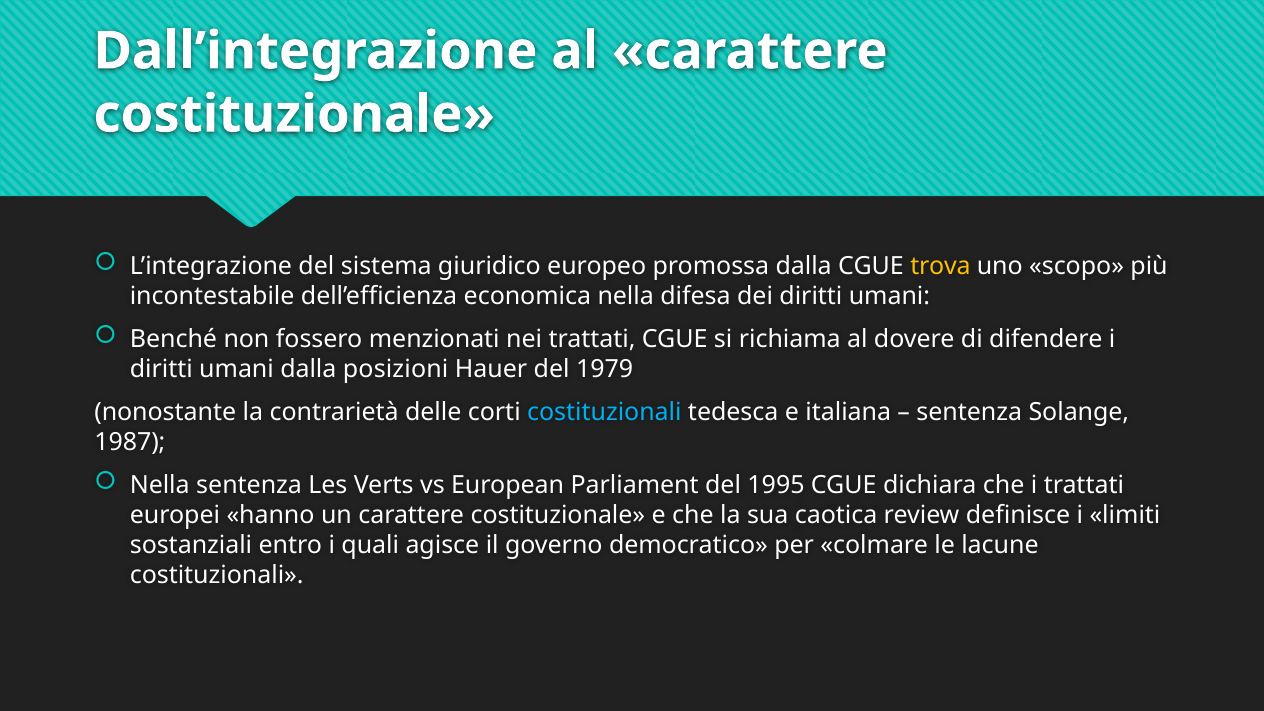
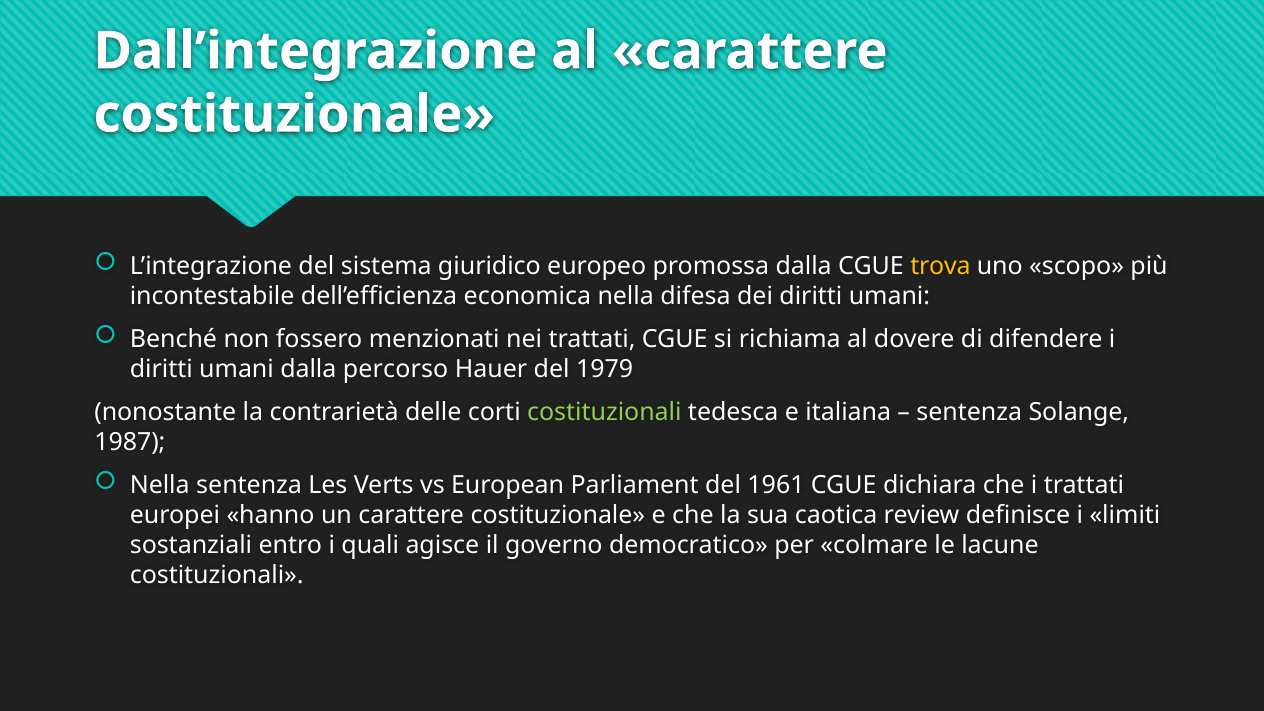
posizioni: posizioni -> percorso (396, 369)
costituzionali colour: light blue -> light green (604, 412)
1995: 1995 -> 1961 (776, 485)
